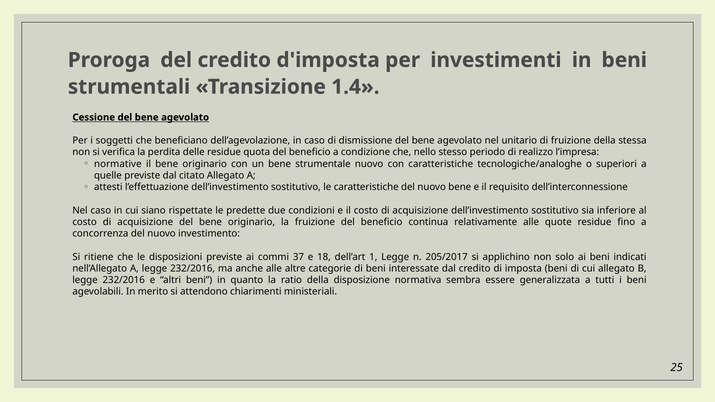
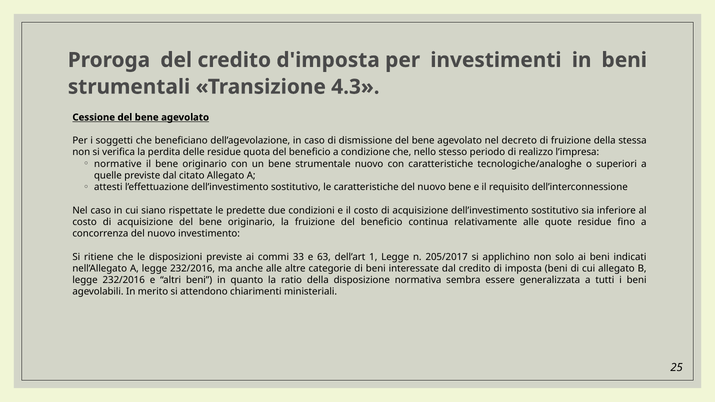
1.4: 1.4 -> 4.3 (355, 87)
unitario: unitario -> decreto (519, 141)
37: 37 -> 33 (298, 257)
18: 18 -> 63 (324, 257)
